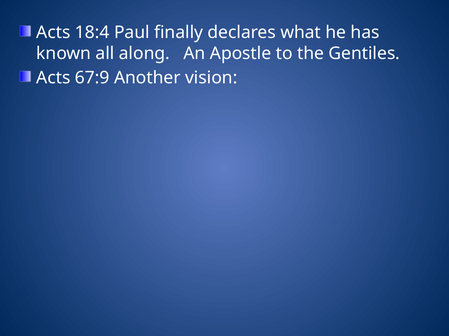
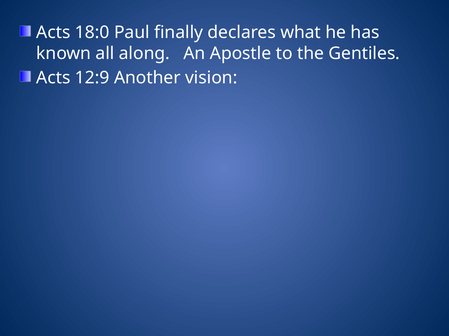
18:4: 18:4 -> 18:0 (92, 33)
67:9: 67:9 -> 12:9 (92, 78)
